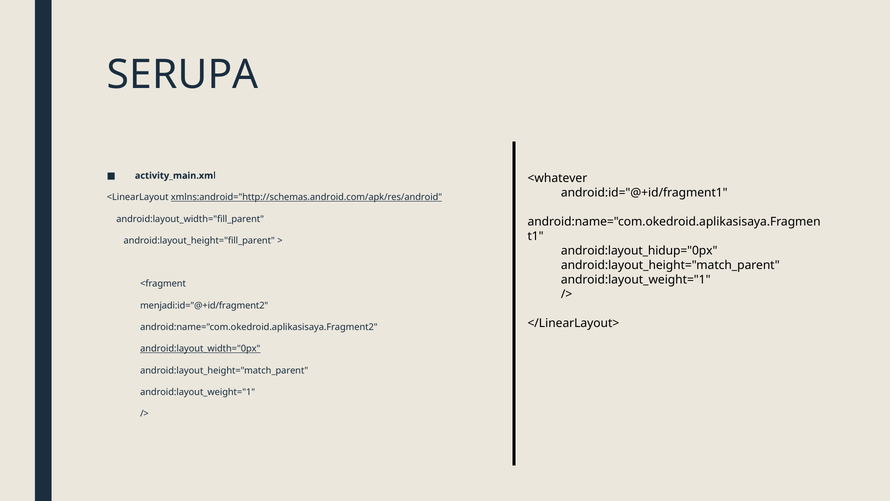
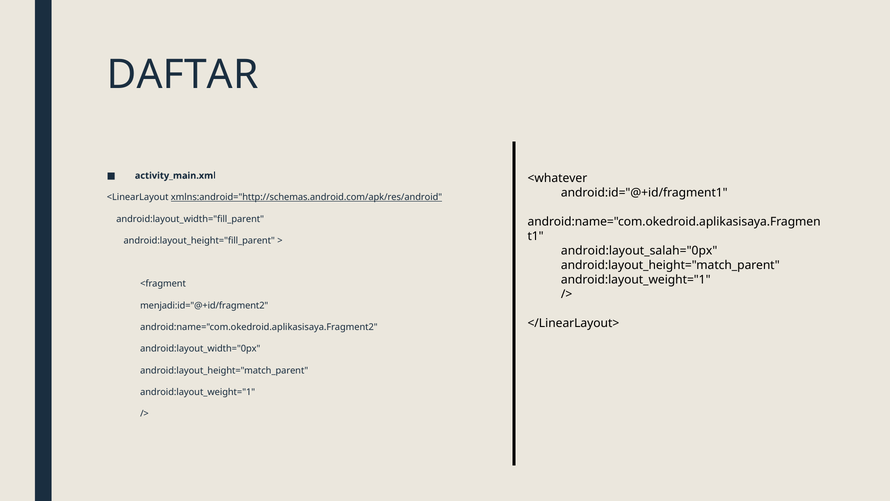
SERUPA: SERUPA -> DAFTAR (183, 75)
android:layout_hidup="0px: android:layout_hidup="0px -> android:layout_salah="0px (639, 251)
android:layout_width="0px underline: present -> none (200, 349)
